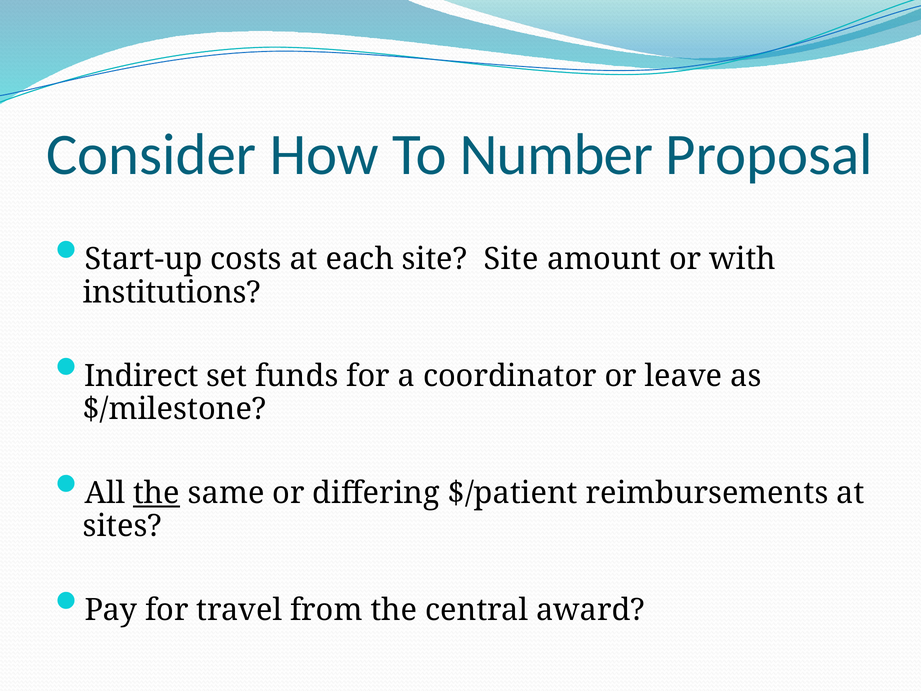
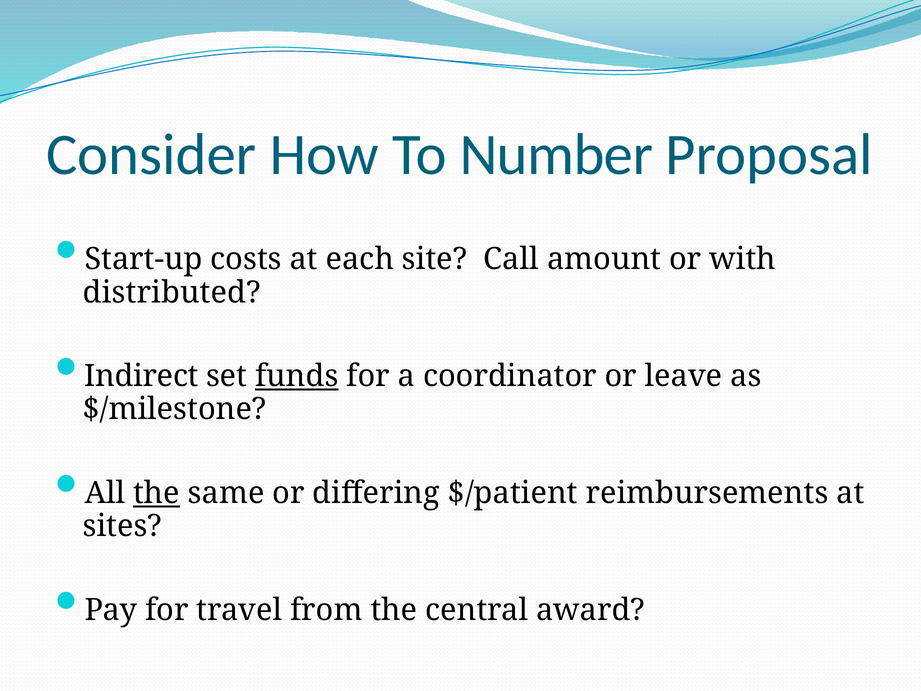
site Site: Site -> Call (511, 259)
institutions: institutions -> distributed (172, 292)
funds underline: none -> present (297, 376)
